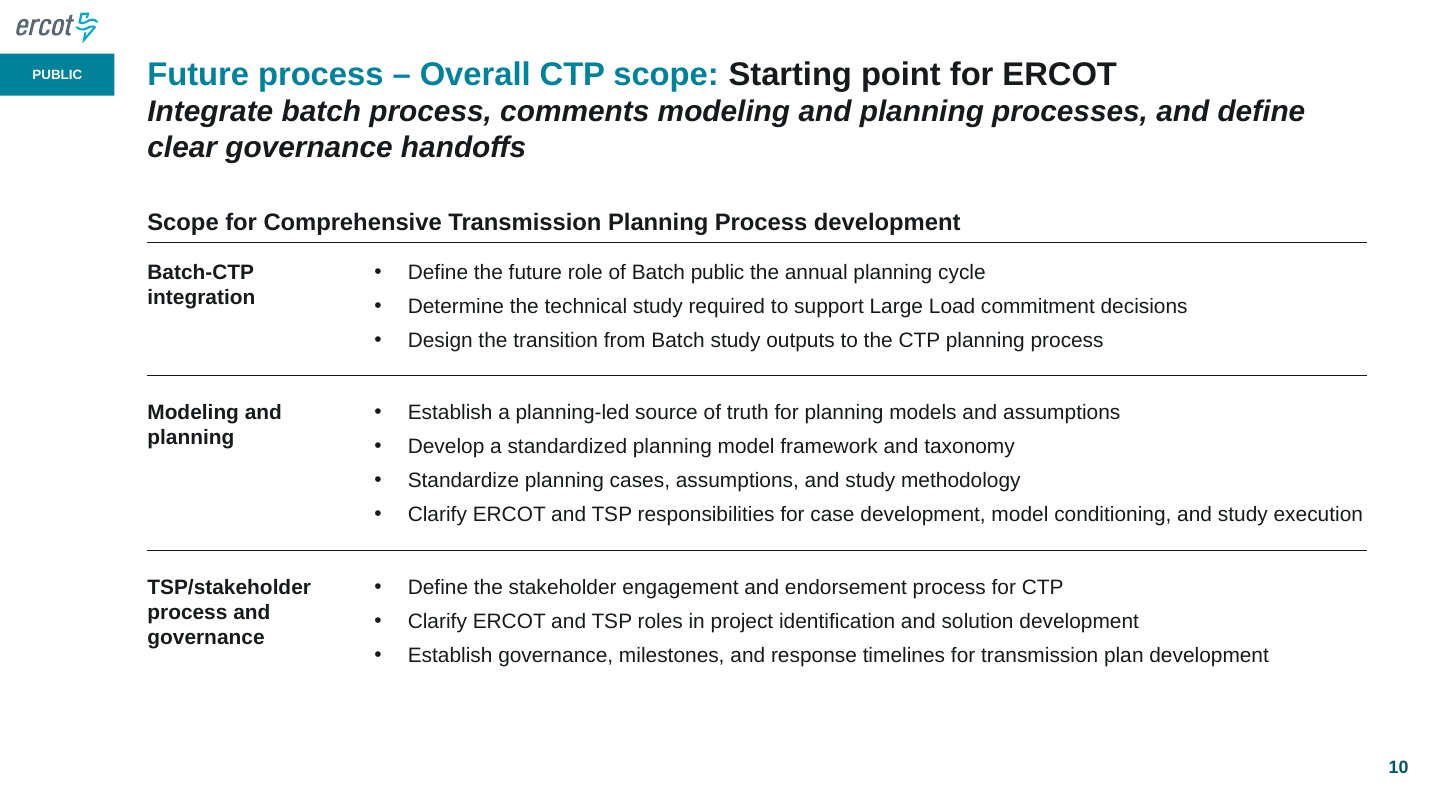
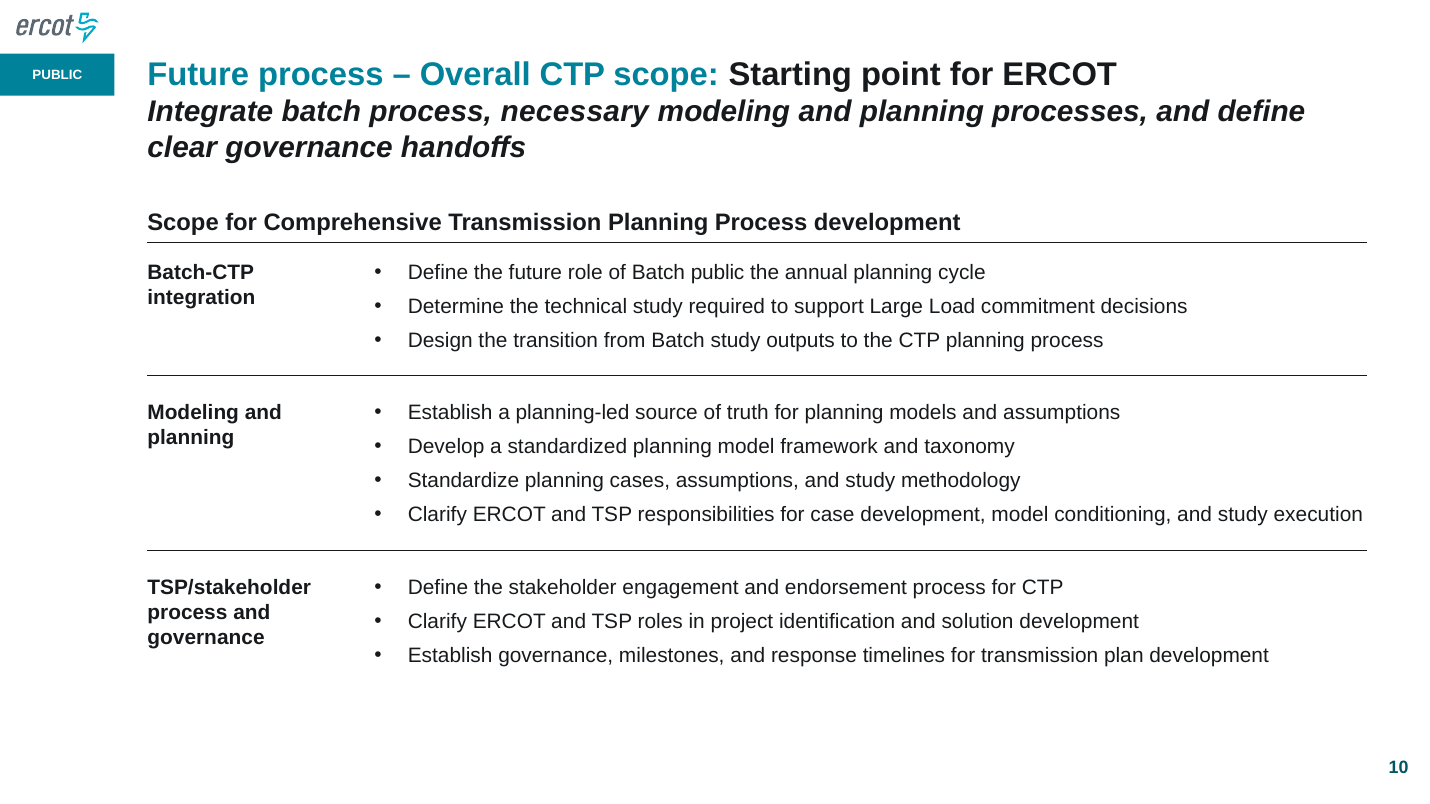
comments: comments -> necessary (575, 112)
